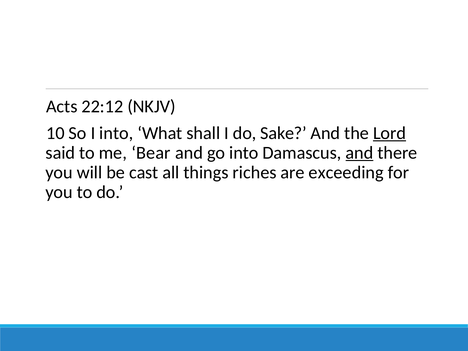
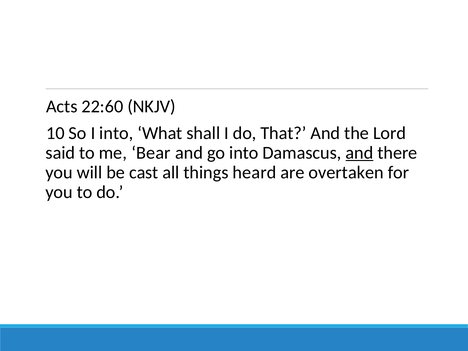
22:12: 22:12 -> 22:60 (102, 107)
Sake: Sake -> That (283, 133)
Lord underline: present -> none (390, 133)
riches: riches -> heard (254, 172)
exceeding: exceeding -> overtaken (346, 172)
